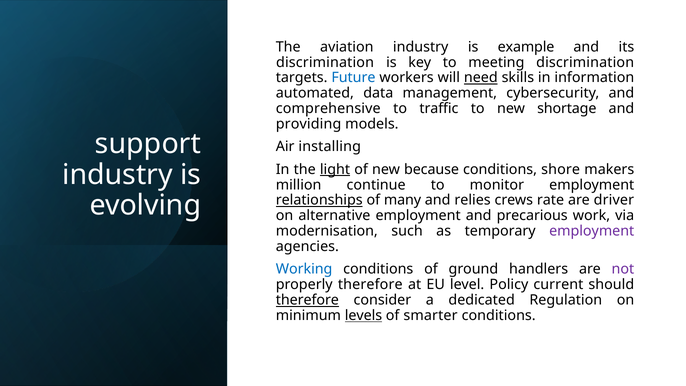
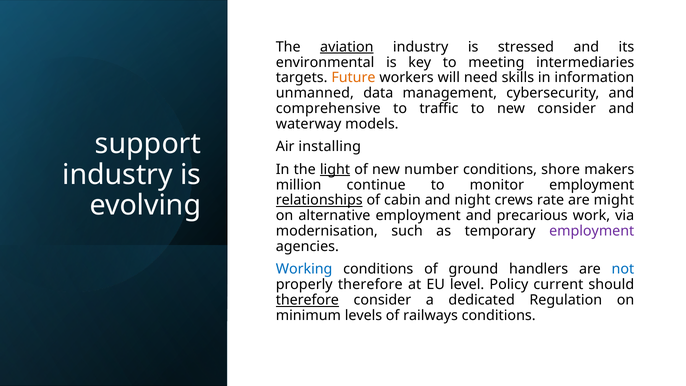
aviation underline: none -> present (347, 47)
example: example -> stressed (526, 47)
discrimination: discrimination -> environmental (325, 62)
meeting discrimination: discrimination -> intermediaries (585, 62)
Future colour: blue -> orange (353, 78)
need underline: present -> none (481, 78)
automated: automated -> unmanned (315, 93)
new shortage: shortage -> consider (567, 109)
providing: providing -> waterway (309, 124)
because: because -> number (431, 169)
many: many -> cabin (402, 200)
relies: relies -> night (472, 200)
driver: driver -> might (614, 200)
not colour: purple -> blue (623, 269)
levels underline: present -> none (363, 316)
smarter: smarter -> railways (431, 316)
